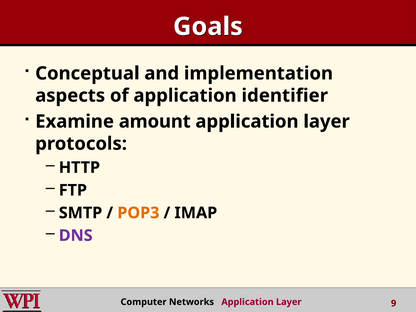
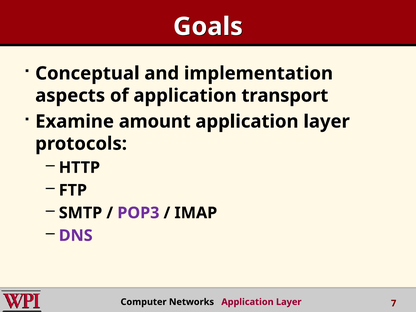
identifier: identifier -> transport (285, 96)
POP3 colour: orange -> purple (138, 213)
9: 9 -> 7 (394, 303)
